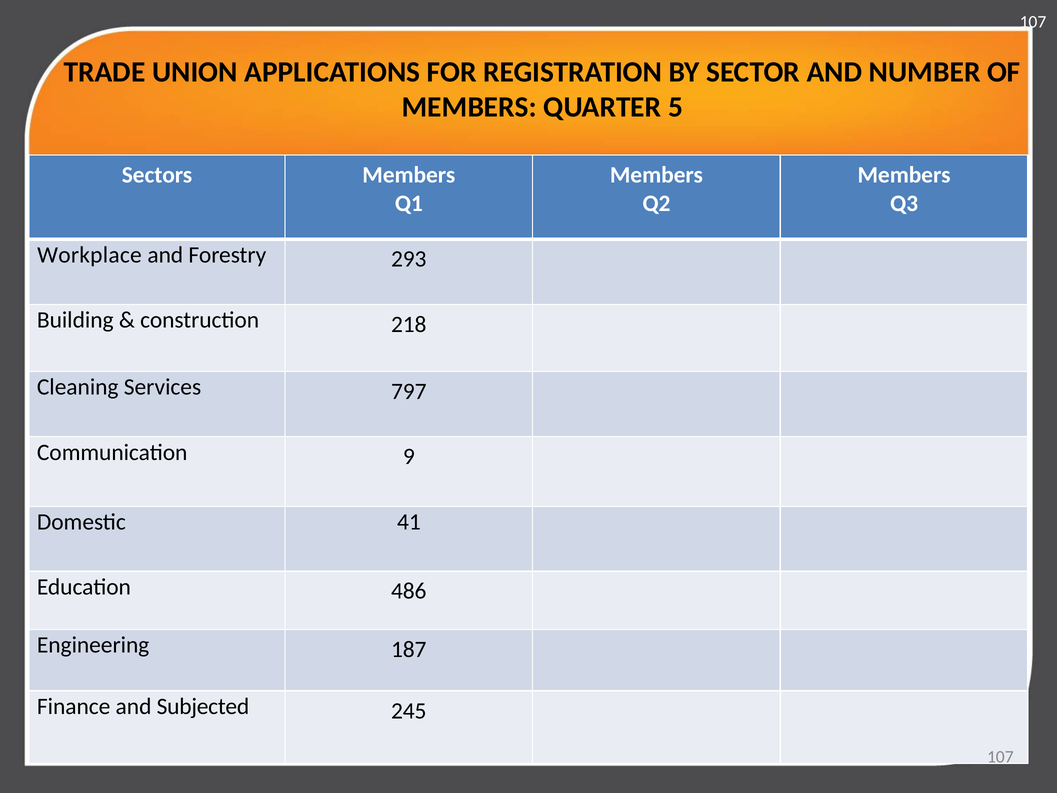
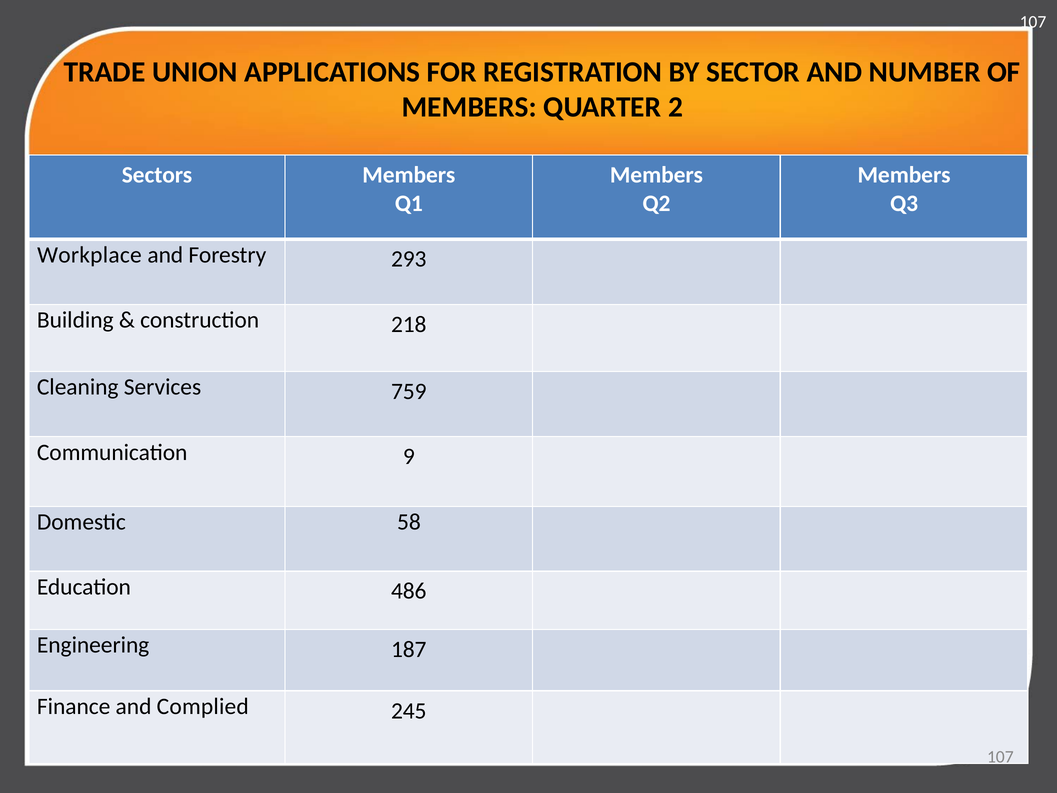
5: 5 -> 2 (676, 107)
797: 797 -> 759 (409, 391)
41: 41 -> 58 (409, 522)
Subjected: Subjected -> Complied (203, 706)
